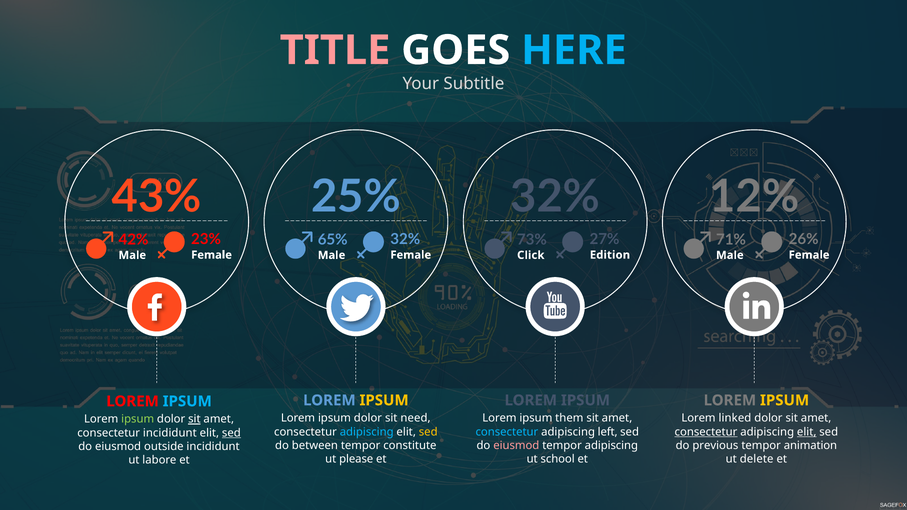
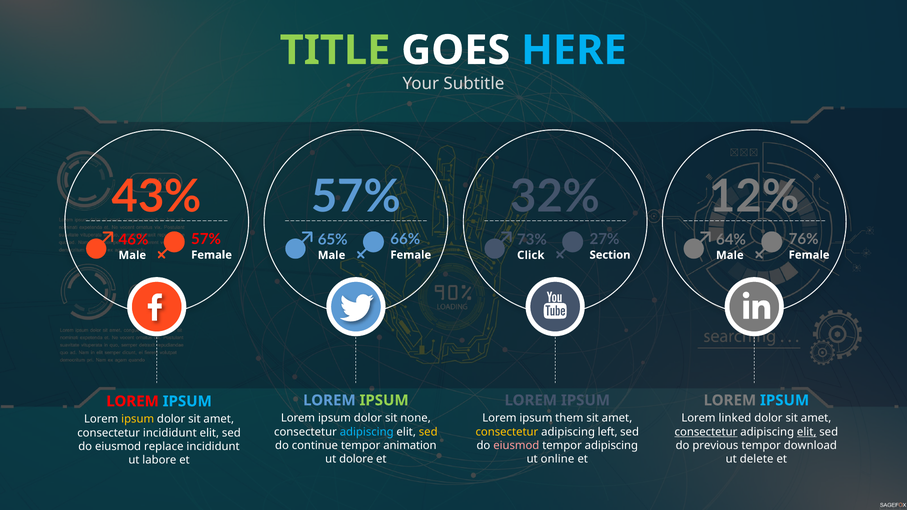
TITLE colour: pink -> light green (335, 50)
25%: 25% -> 57% (356, 197)
23%: 23% -> 57% (206, 239)
32%: 32% -> 66% (405, 239)
26%: 26% -> 76% (804, 239)
42%: 42% -> 46% (133, 240)
71%: 71% -> 64% (731, 240)
Edition: Edition -> Section (610, 255)
IPSUM colour: yellow -> light green (384, 400)
IPSUM colour: yellow -> light blue (785, 400)
need: need -> none (416, 418)
ipsum colour: light green -> yellow (138, 419)
sit underline: present -> none (194, 419)
consectetur colour: light blue -> yellow (507, 432)
sed underline: present -> none (231, 433)
between: between -> continue (315, 446)
constitute: constitute -> animation (410, 446)
animation: animation -> download (810, 446)
outside: outside -> replace (164, 447)
please: please -> dolore (356, 459)
school: school -> online (558, 459)
